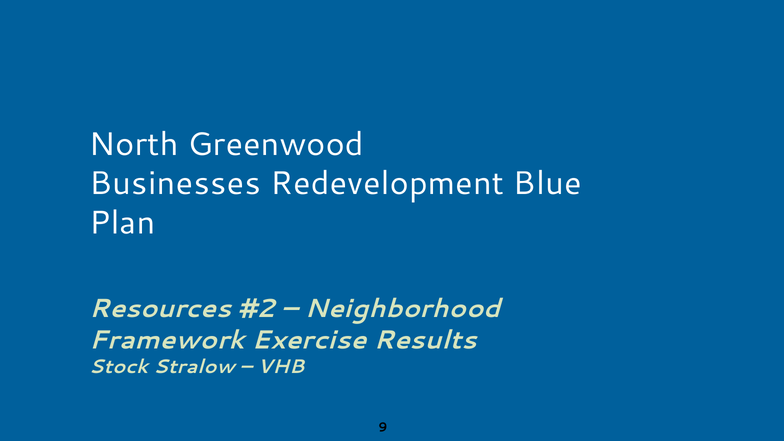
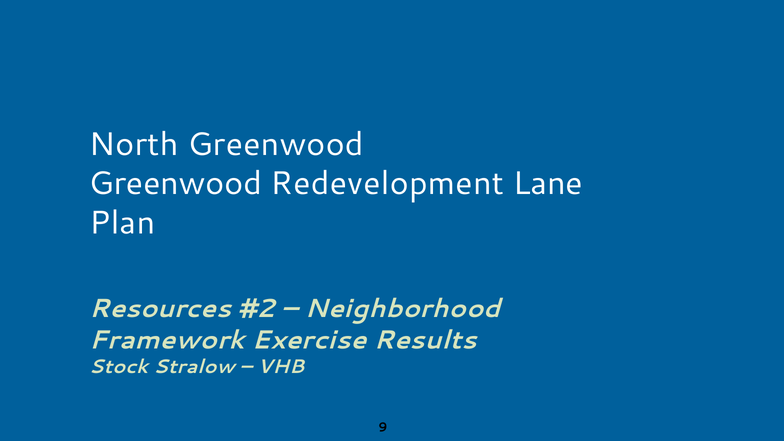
Businesses: Businesses -> Greenwood (175, 184)
Blue: Blue -> Lane (548, 184)
